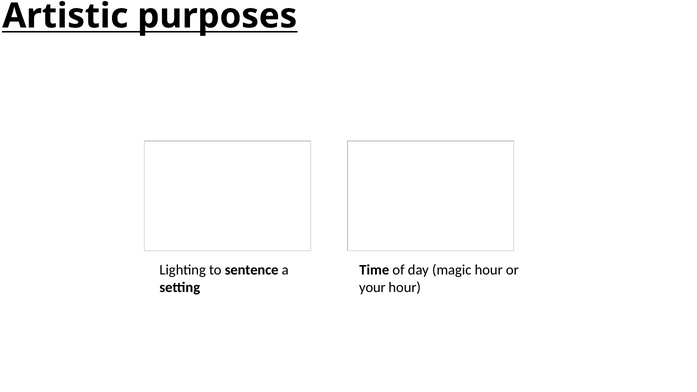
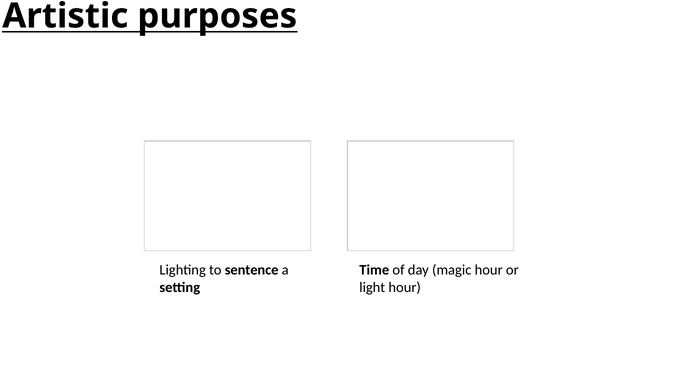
your: your -> light (372, 288)
